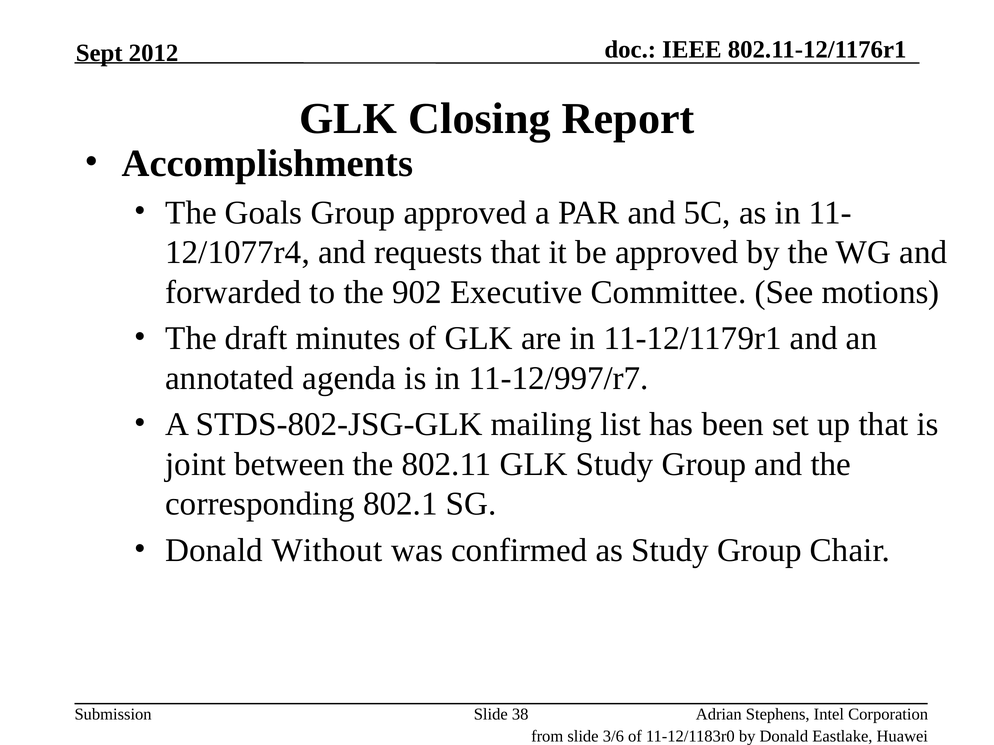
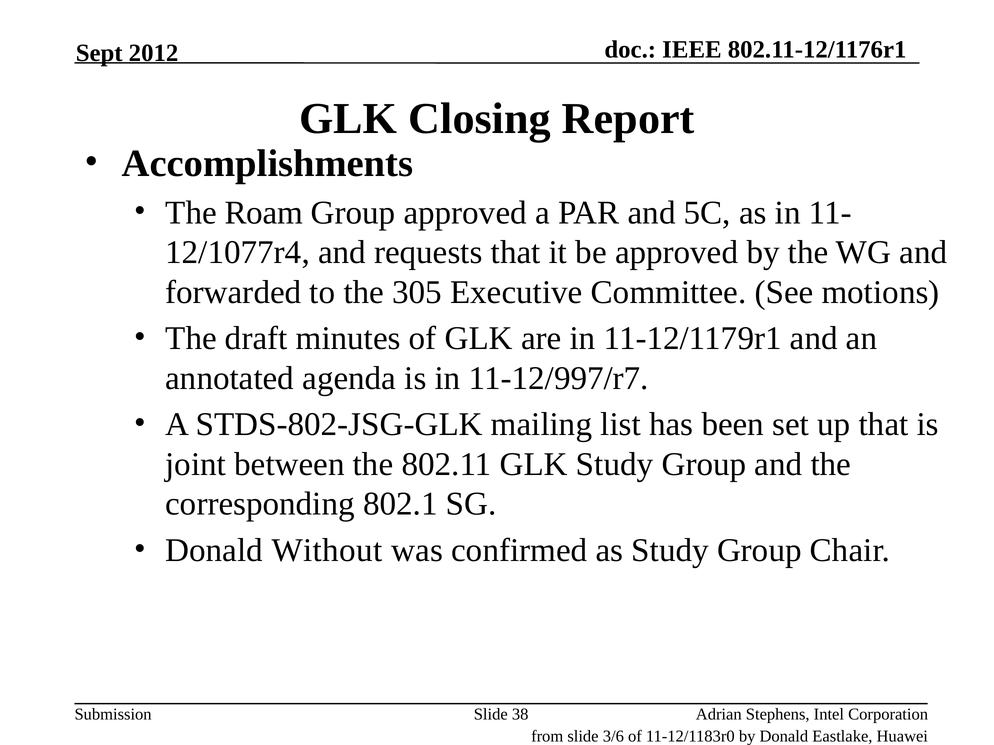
Goals: Goals -> Roam (264, 213)
902: 902 -> 305 (417, 292)
